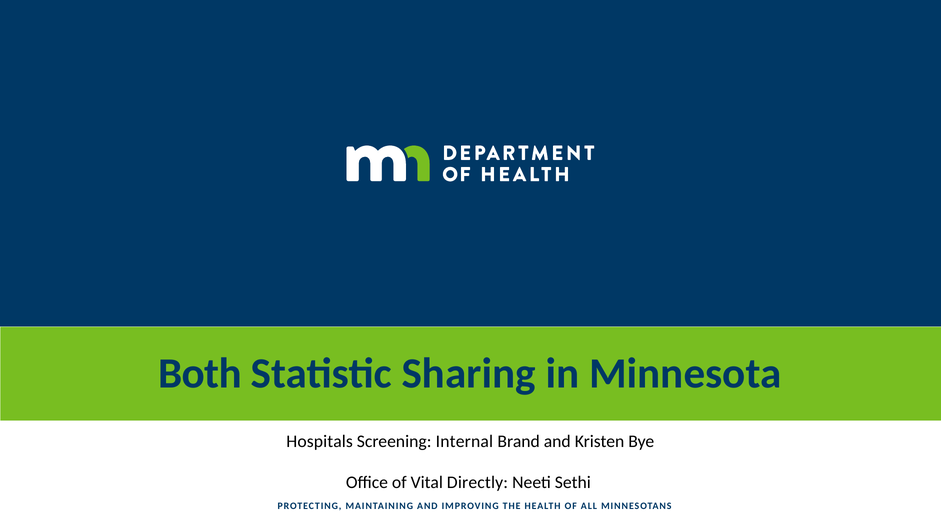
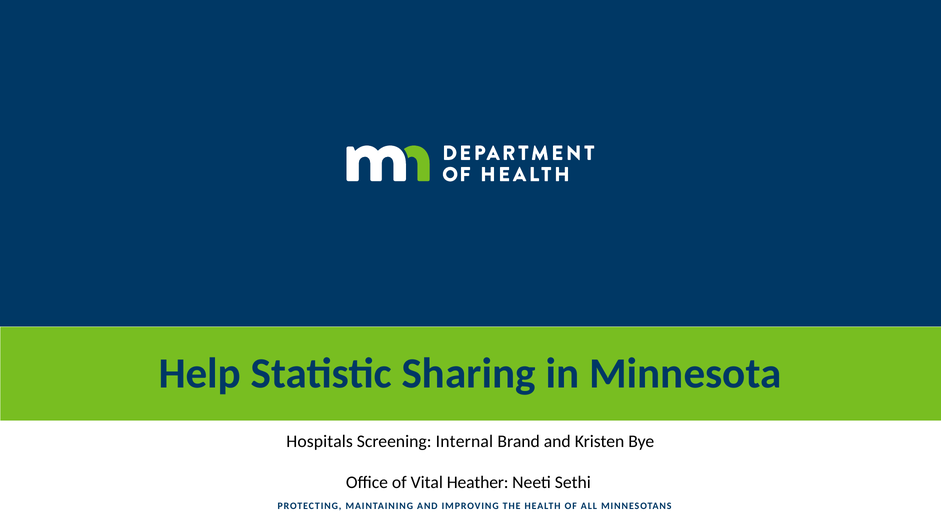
Both: Both -> Help (200, 374)
Directly: Directly -> Heather (478, 483)
